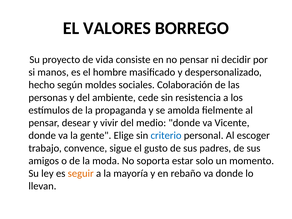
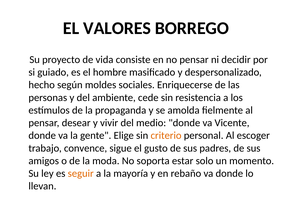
manos: manos -> guiado (53, 72)
Colaboración: Colaboración -> Enriquecerse (185, 85)
criterio colour: blue -> orange (166, 135)
